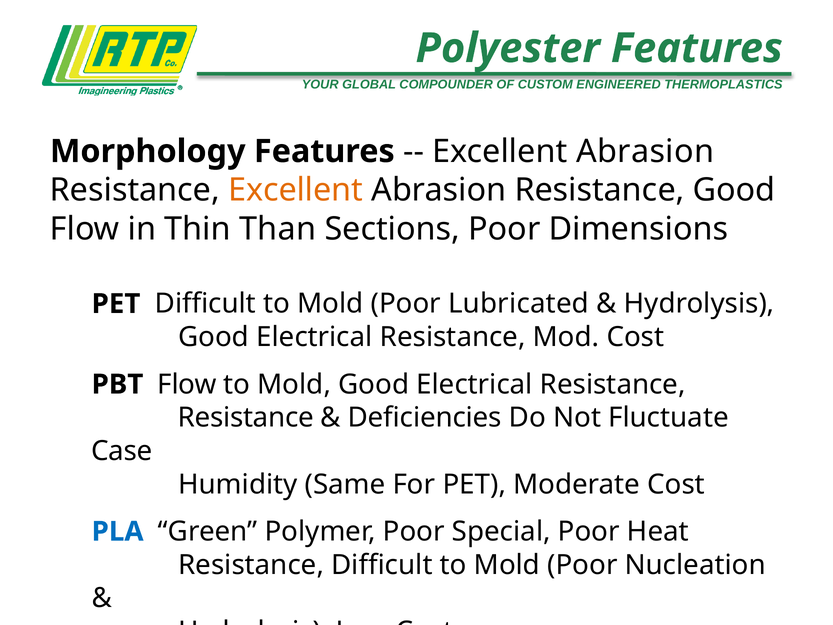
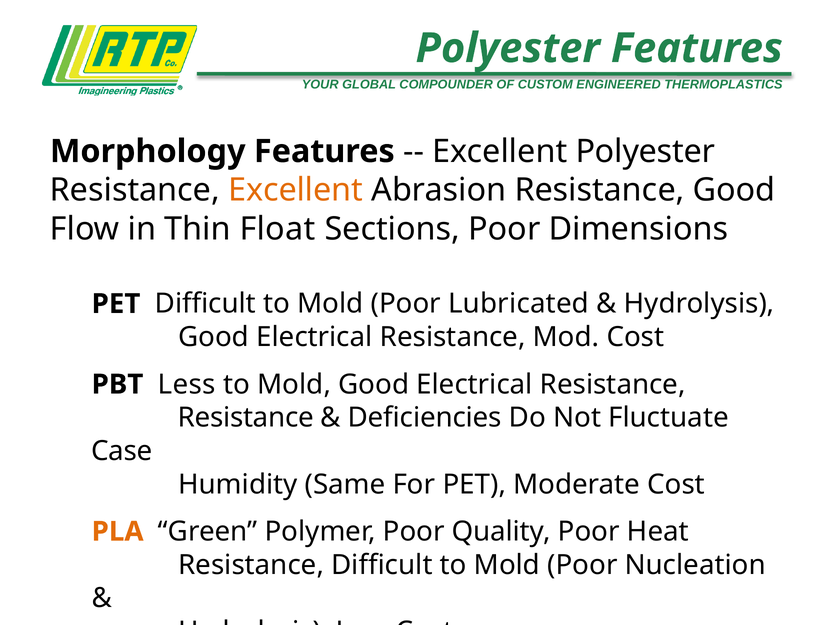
Abrasion: Abrasion -> Polyester (645, 151)
Than: Than -> Float (278, 229)
Flow: Flow -> Less (187, 384)
PLA colour: blue -> orange (118, 531)
Special: Special -> Quality (501, 531)
